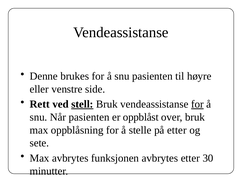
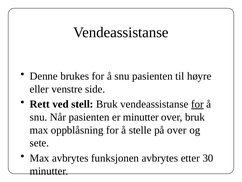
stell underline: present -> none (82, 104)
er oppblåst: oppblåst -> minutter (141, 117)
på etter: etter -> over (177, 130)
